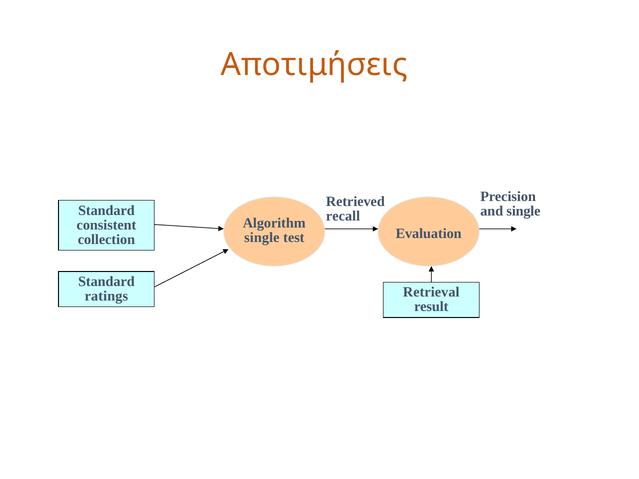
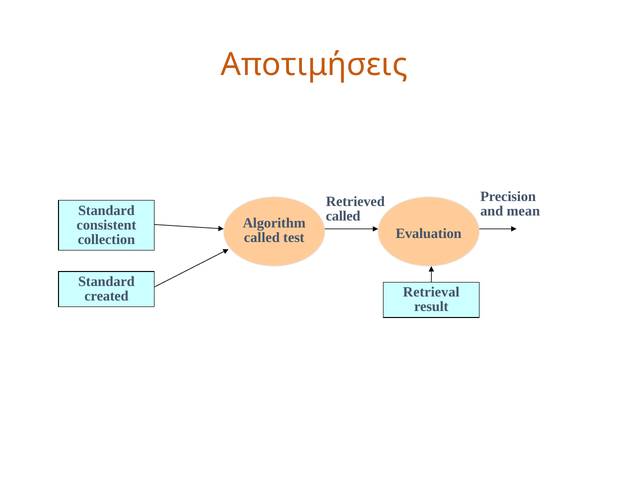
and single: single -> mean (523, 211)
recall: recall -> called (343, 216)
single: single -> called (262, 238)
ratings: ratings -> created (107, 296)
